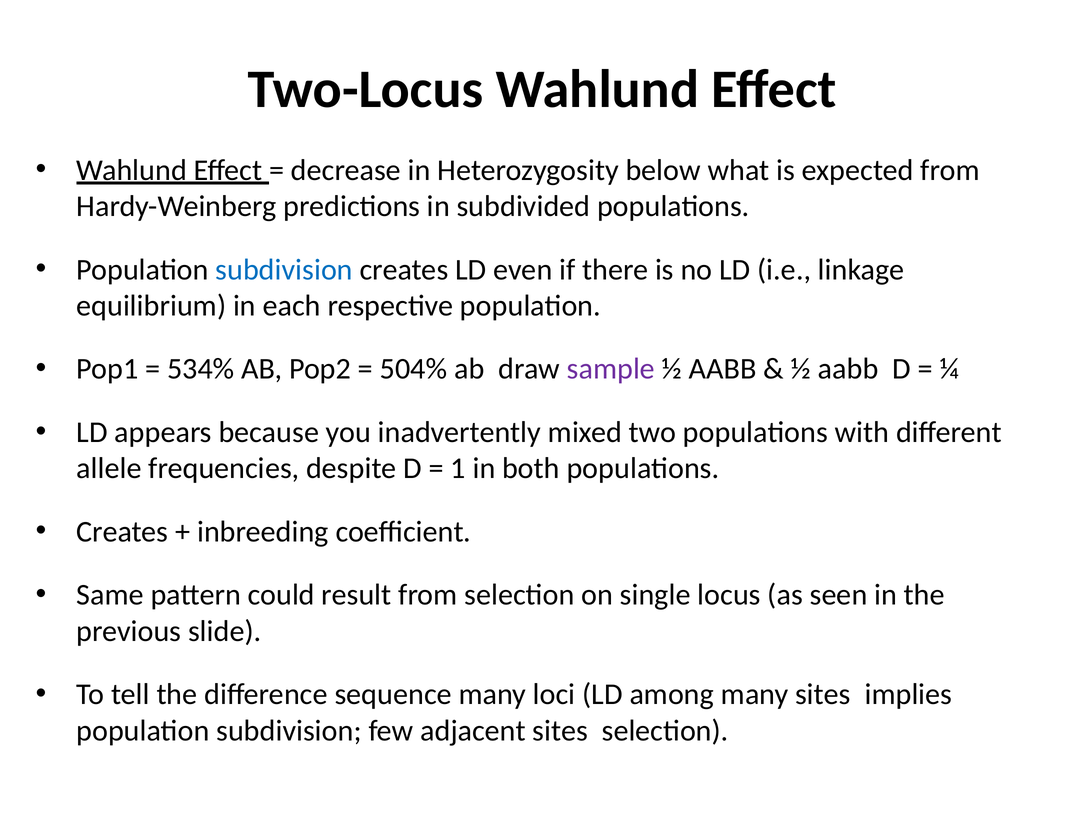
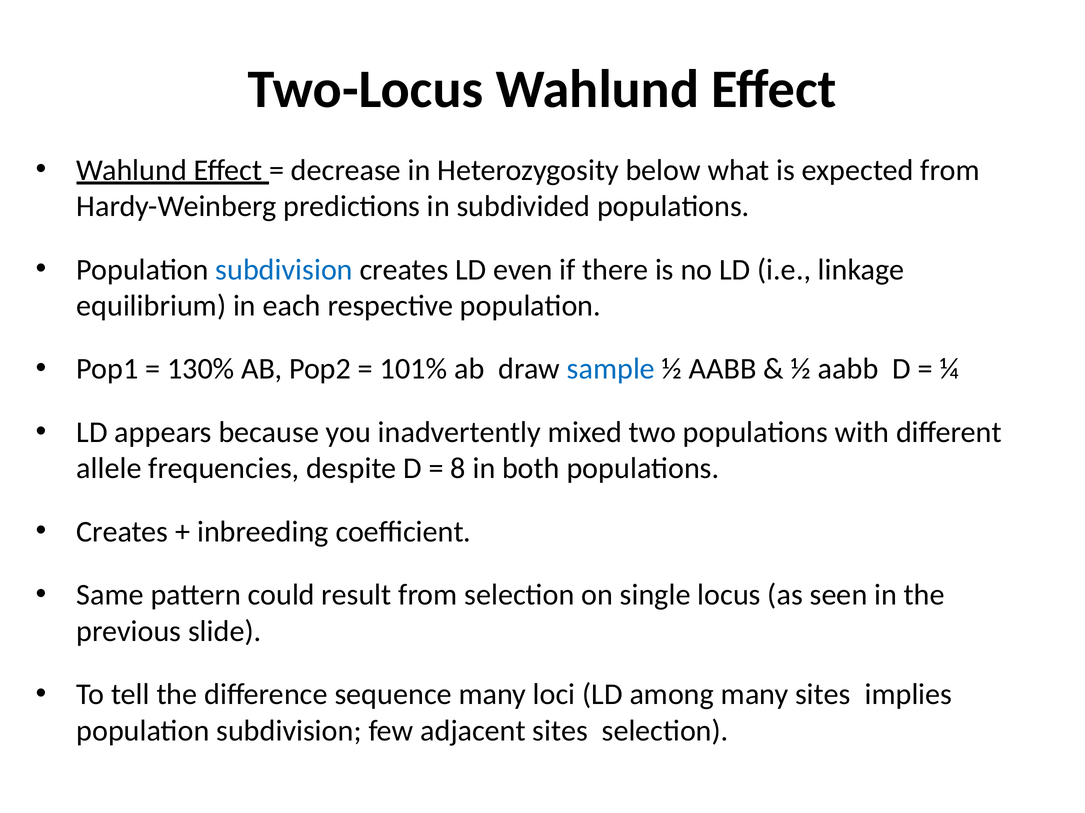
534%: 534% -> 130% (201, 369)
504%: 504% -> 101% (413, 369)
sample colour: purple -> blue (611, 369)
1: 1 -> 8 (458, 469)
